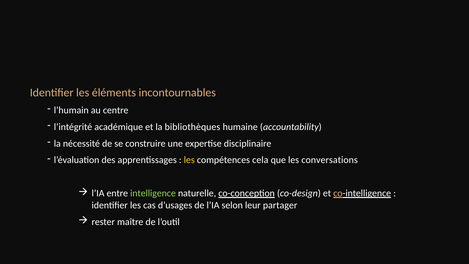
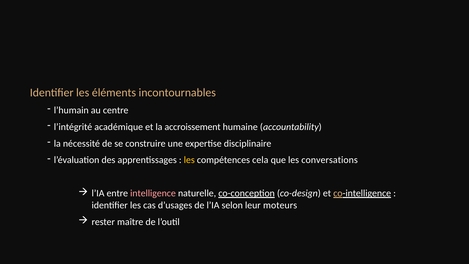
bibliothèques: bibliothèques -> accroissement (193, 127)
intelligence colour: light green -> pink (153, 193)
partager: partager -> moteurs (280, 205)
